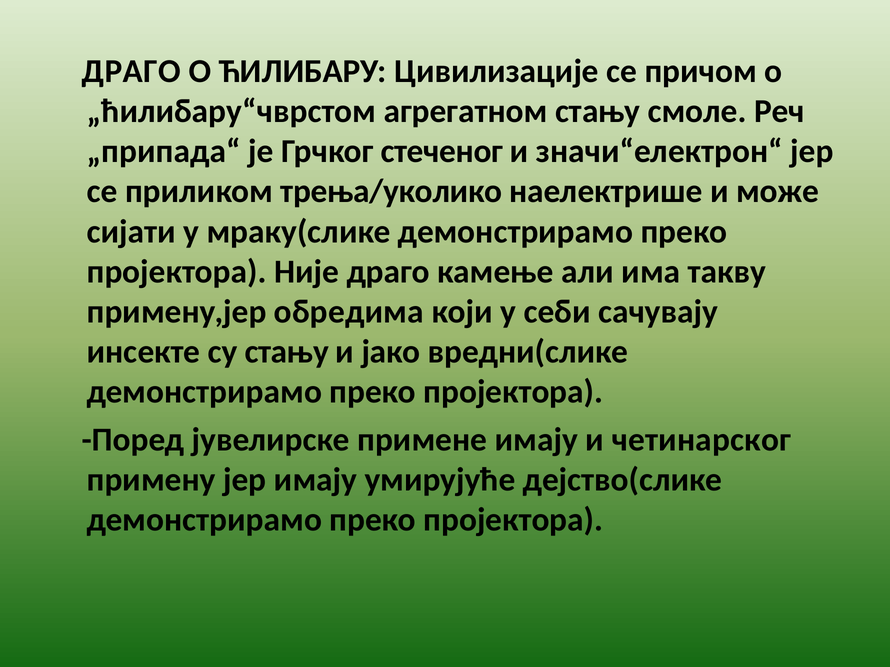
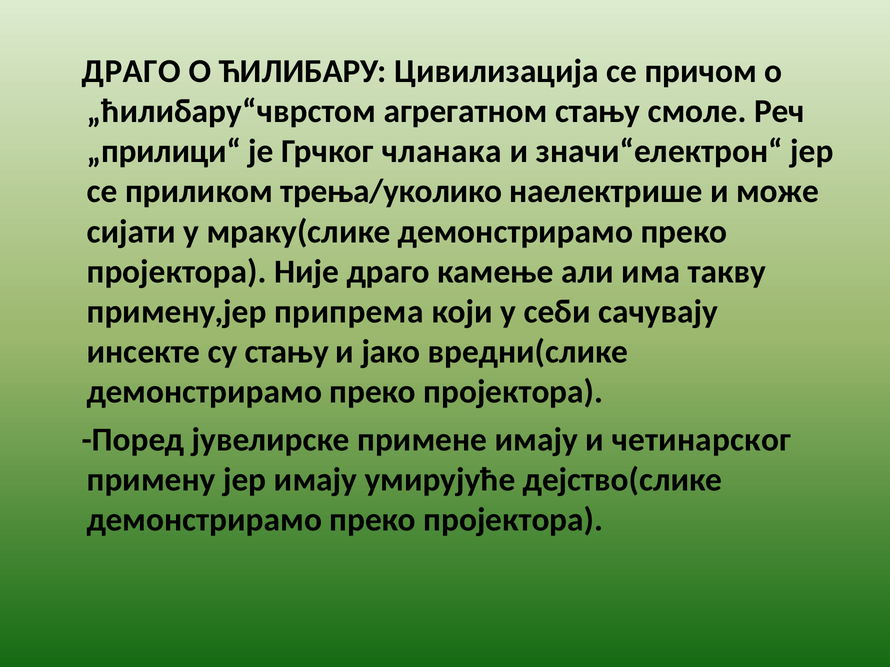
Цивилизације: Цивилизације -> Цивилизација (496, 71)
„припада“: „припада“ -> „прилици“ (164, 151)
стеченог: стеченог -> чланака (442, 151)
обредима: обредима -> припрема (349, 312)
